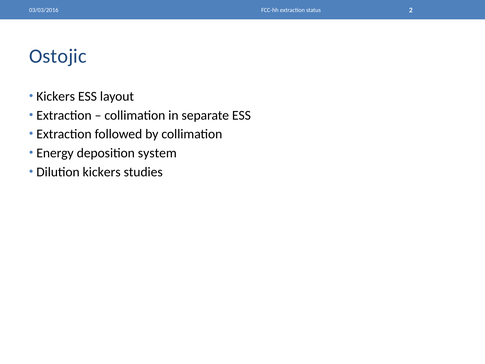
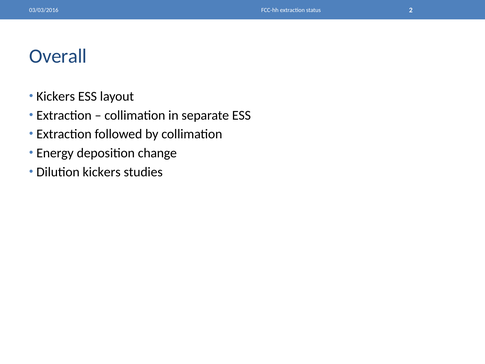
Ostojic: Ostojic -> Overall (58, 56)
system: system -> change (157, 153)
